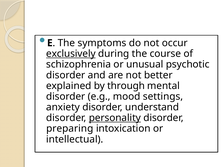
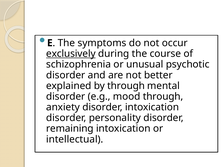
mood settings: settings -> through (163, 97)
disorder understand: understand -> intoxication (152, 107)
personality underline: present -> none (115, 118)
preparing: preparing -> remaining (70, 129)
